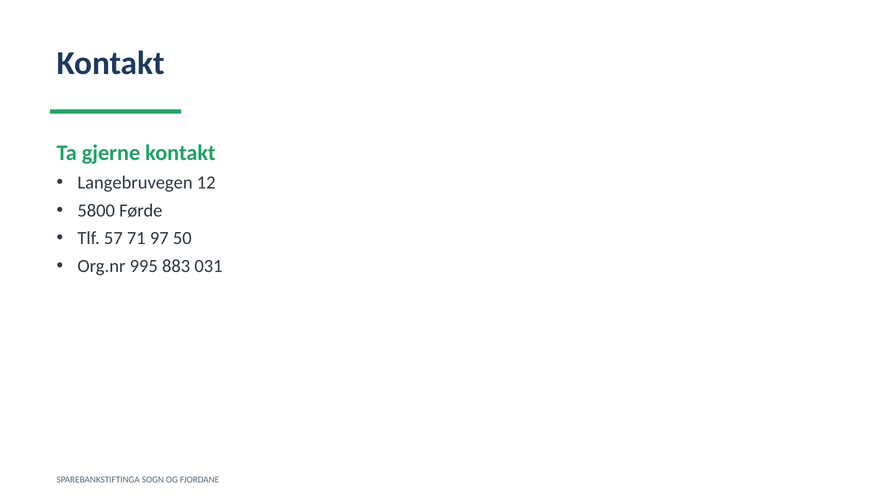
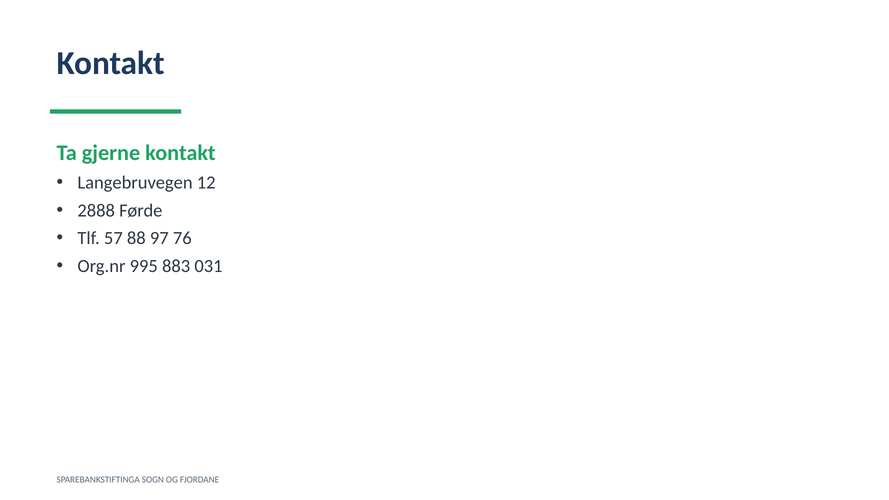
5800: 5800 -> 2888 (96, 211)
71: 71 -> 88 (136, 238)
50: 50 -> 76 (182, 238)
